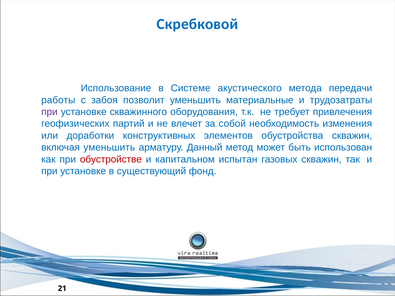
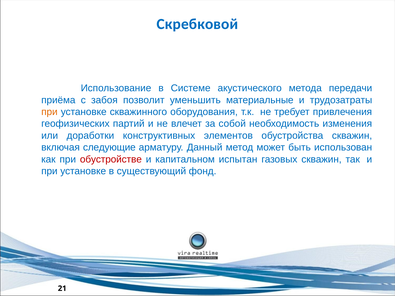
работы: работы -> приёма (58, 100)
при colour: purple -> orange (49, 112)
включая уменьшить: уменьшить -> следующие (109, 148)
